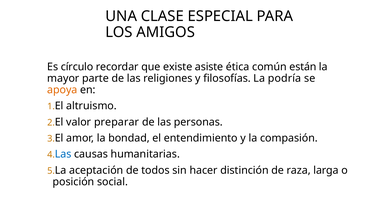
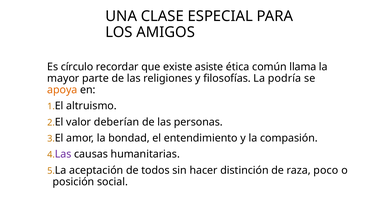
están: están -> llama (303, 67)
preparar: preparar -> deberían (117, 122)
Las colour: blue -> purple (63, 154)
larga: larga -> poco (326, 170)
